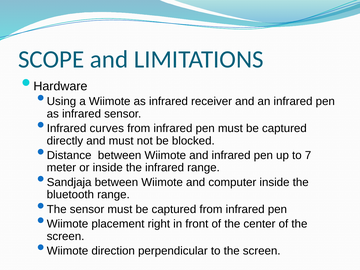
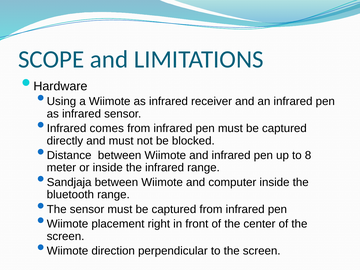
curves: curves -> comes (107, 128)
7: 7 -> 8 (308, 155)
